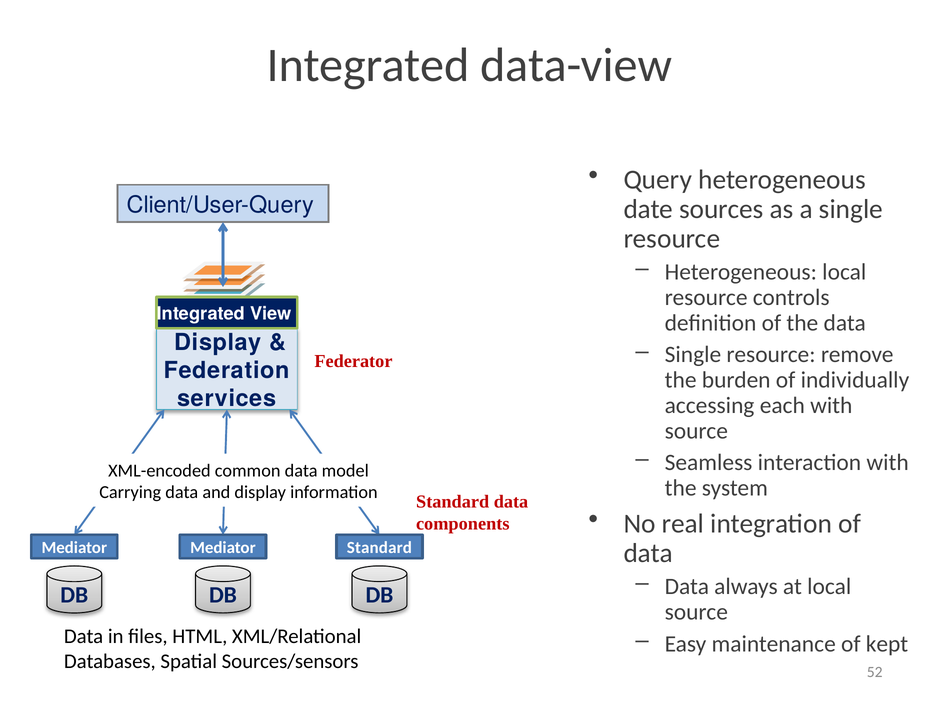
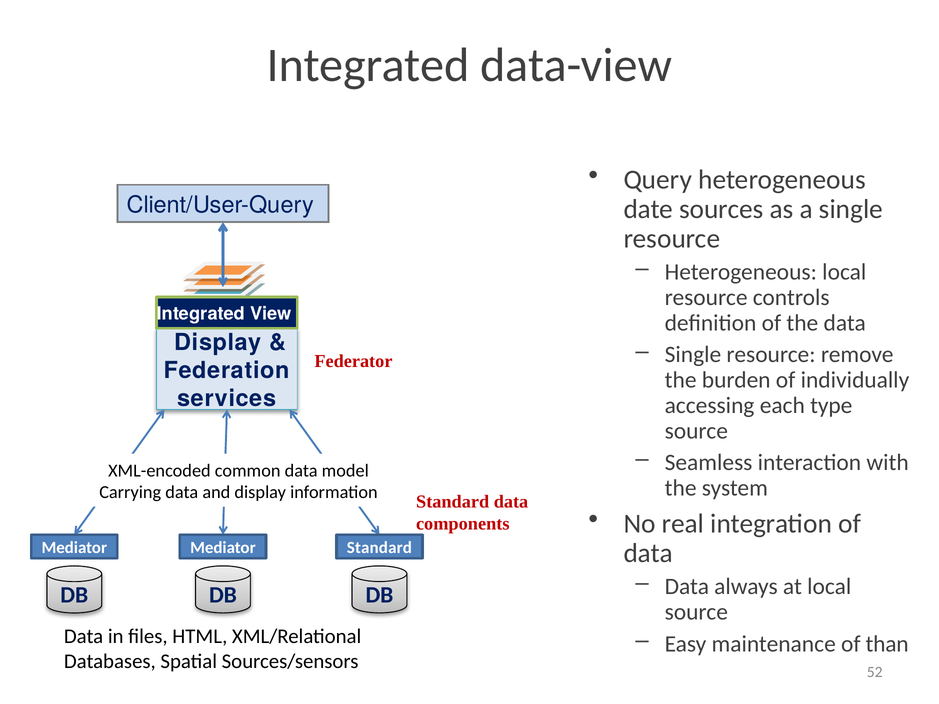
each with: with -> type (831, 406)
kept: kept -> than (887, 644)
